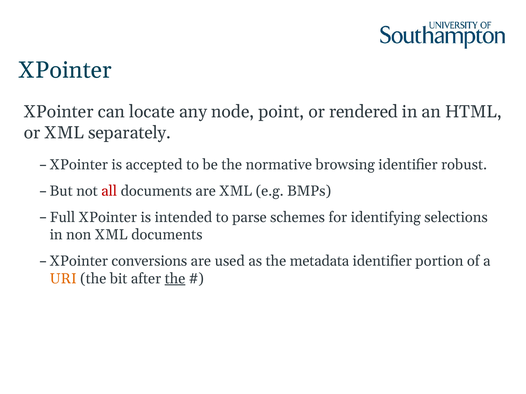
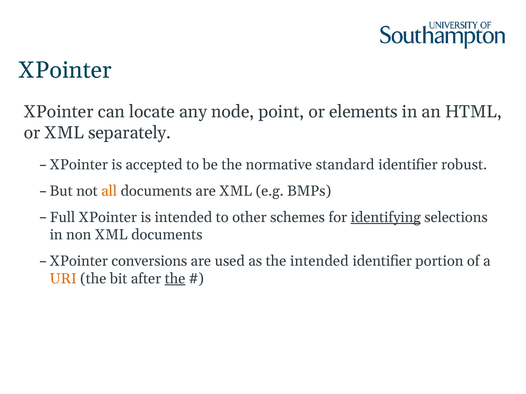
rendered: rendered -> elements (364, 112)
browsing: browsing -> standard (345, 165)
all colour: red -> orange (109, 191)
parse: parse -> other (249, 218)
identifying underline: none -> present (386, 218)
the metadata: metadata -> intended (319, 261)
